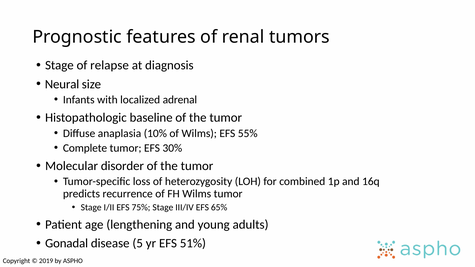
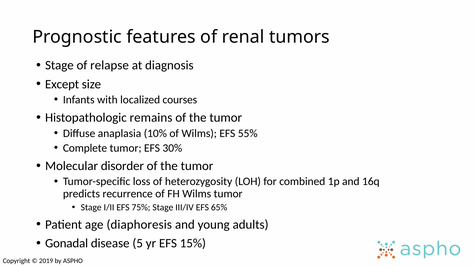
Neural: Neural -> Except (62, 84)
adrenal: adrenal -> courses (180, 100)
baseline: baseline -> remains (151, 118)
lengthening: lengthening -> diaphoresis (139, 225)
51%: 51% -> 15% (193, 243)
